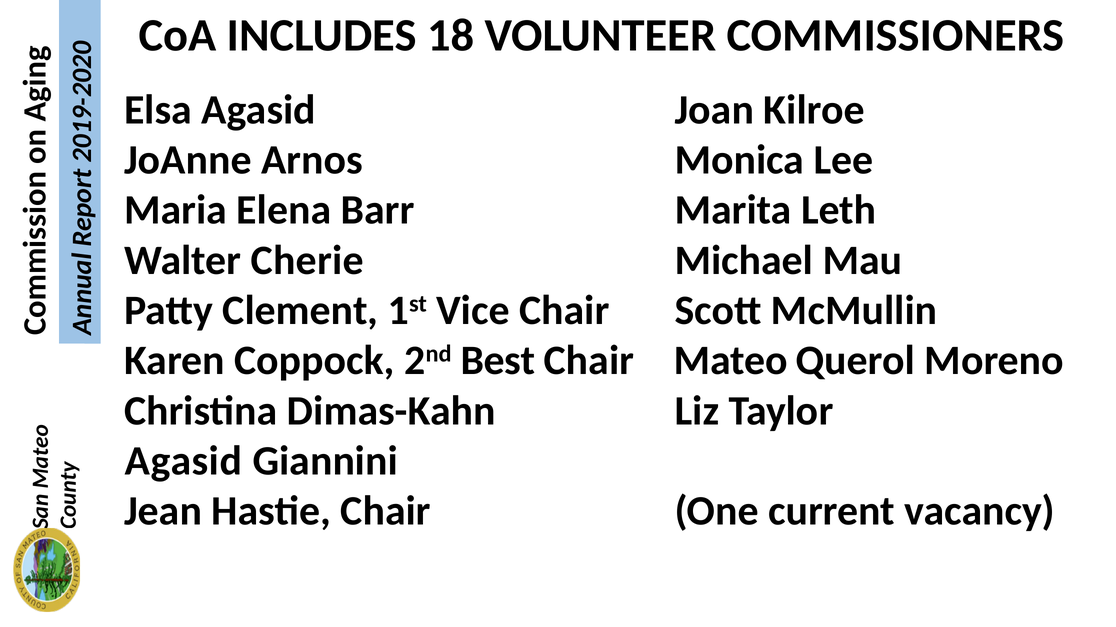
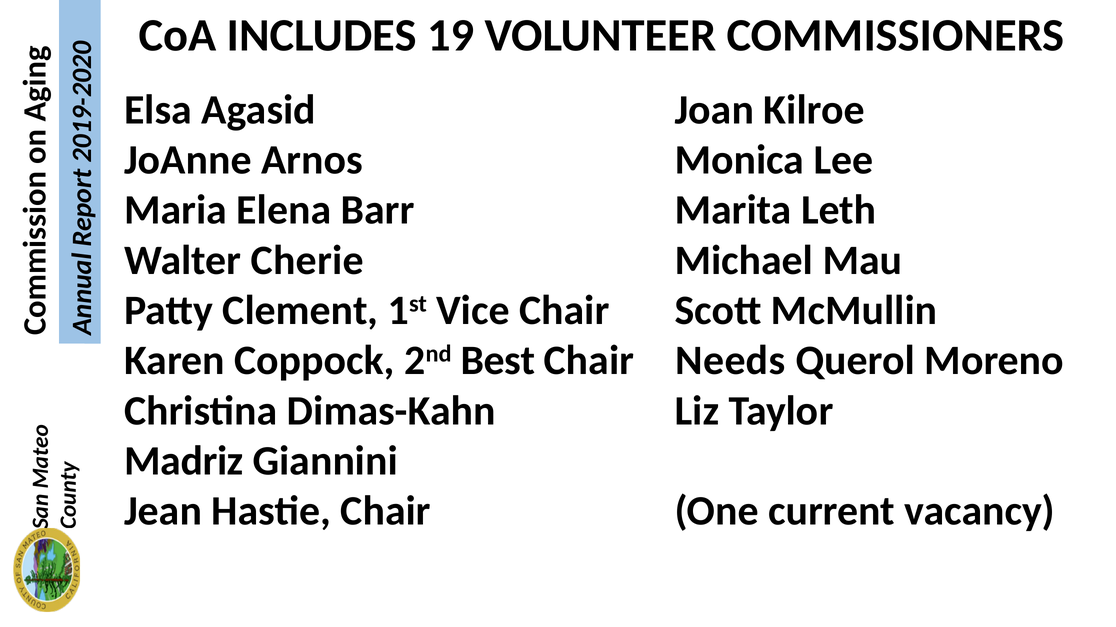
18: 18 -> 19 (451, 35)
Mateo: Mateo -> Needs (730, 361)
Agasid: Agasid -> Madriz (184, 461)
